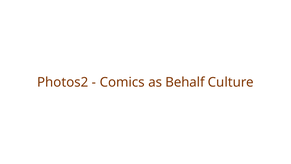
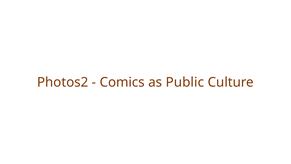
Behalf: Behalf -> Public (185, 82)
